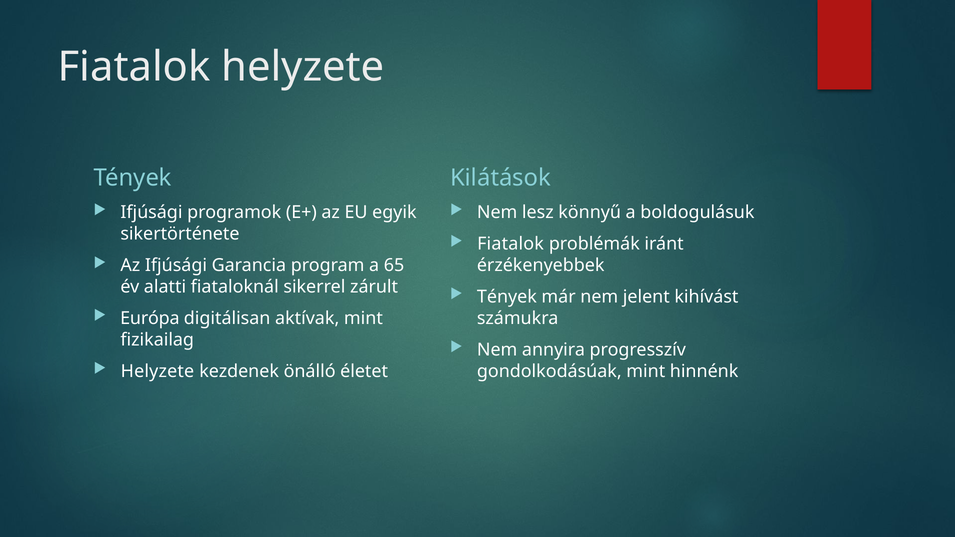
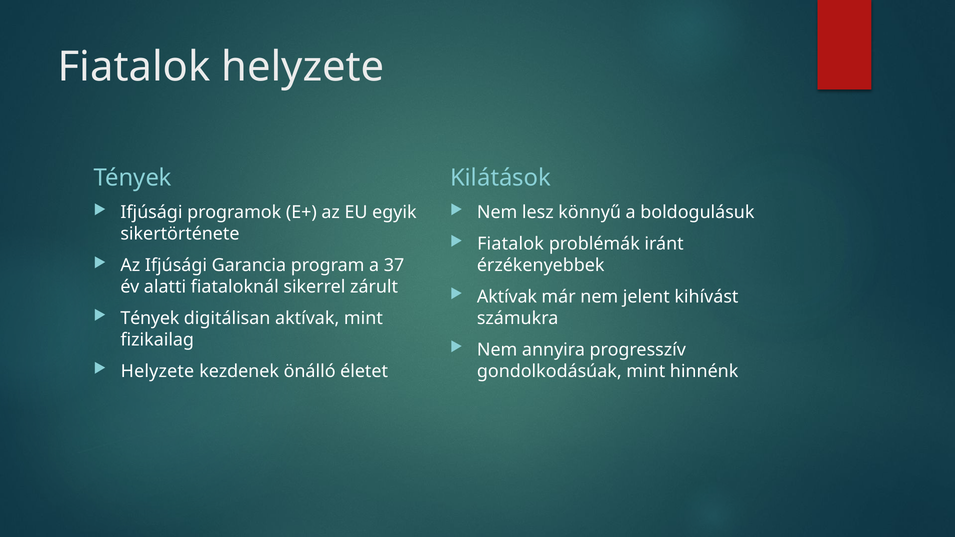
65: 65 -> 37 (394, 265)
Tények: Tények -> Aktívak (507, 297)
Európa: Európa -> Tények (150, 318)
